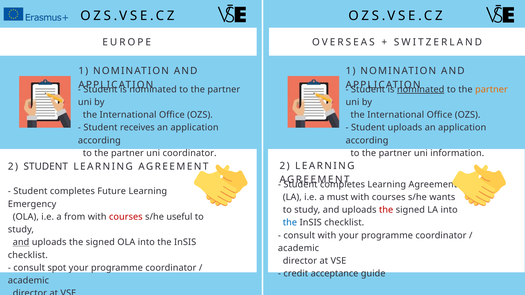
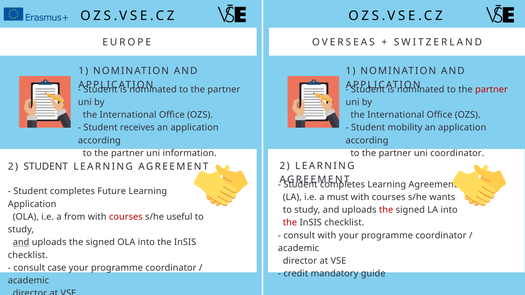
nominated underline: present -> none (421, 89)
partner colour: orange -> red (491, 89)
Student uploads: uploads -> mobility (405, 128)
uni coordinator: coordinator -> information (190, 153)
uni information: information -> coordinator (457, 153)
Emergency: Emergency -> Application (32, 204)
the colour: blue -> red (290, 223)
spot: spot -> case (57, 268)
acceptance: acceptance -> mandatory (334, 274)
